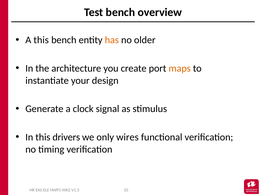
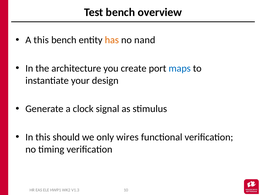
older: older -> nand (145, 40)
maps colour: orange -> blue (180, 68)
drivers: drivers -> should (66, 137)
